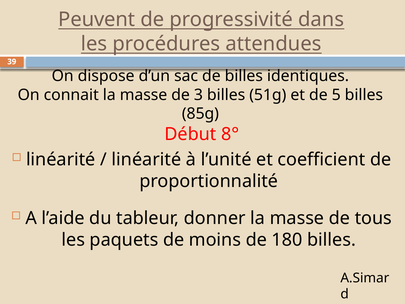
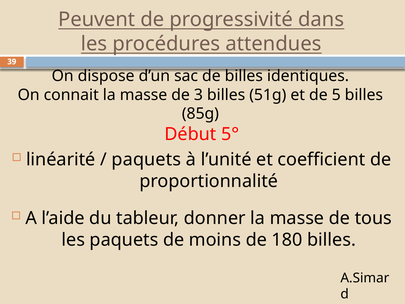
8°: 8° -> 5° (230, 134)
linéarité: linéarité -> paquets (146, 160)
